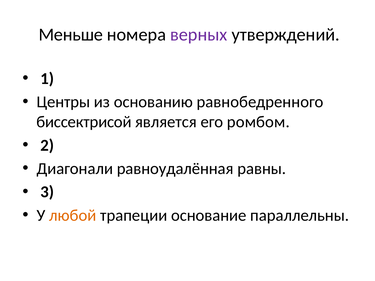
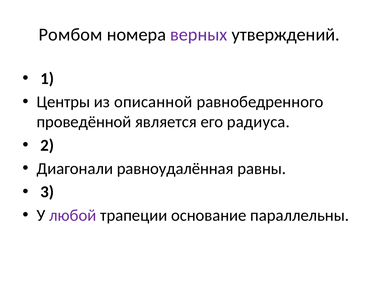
Меньше: Меньше -> Ромбом (71, 35)
основанию: основанию -> описанной (153, 102)
биссектрисой: биссектрисой -> проведённой (84, 122)
ромбом: ромбом -> радиуса (258, 122)
любой colour: orange -> purple (73, 215)
